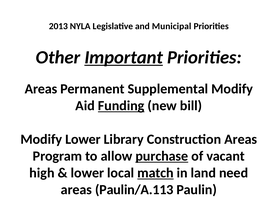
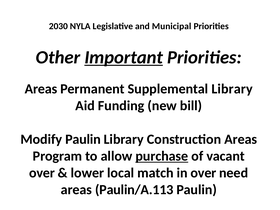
2013: 2013 -> 2030 (58, 26)
Supplemental Modify: Modify -> Library (232, 89)
Funding underline: present -> none (121, 106)
Modify Lower: Lower -> Paulin (83, 139)
high: high -> over (42, 173)
match underline: present -> none (156, 173)
in land: land -> over (203, 173)
